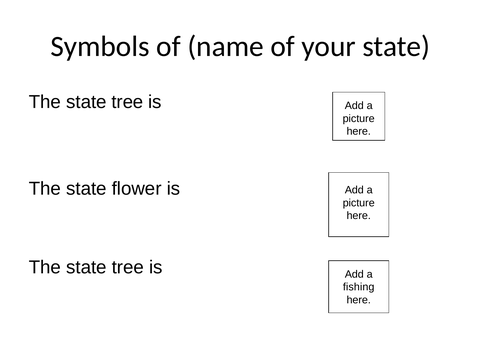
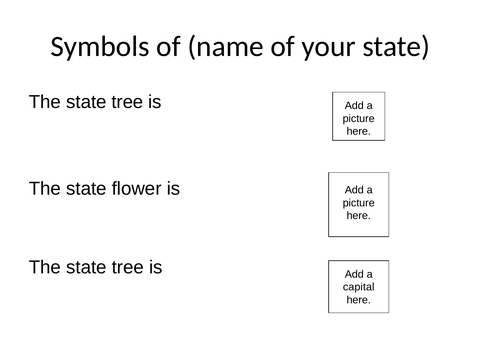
fishing: fishing -> capital (359, 287)
